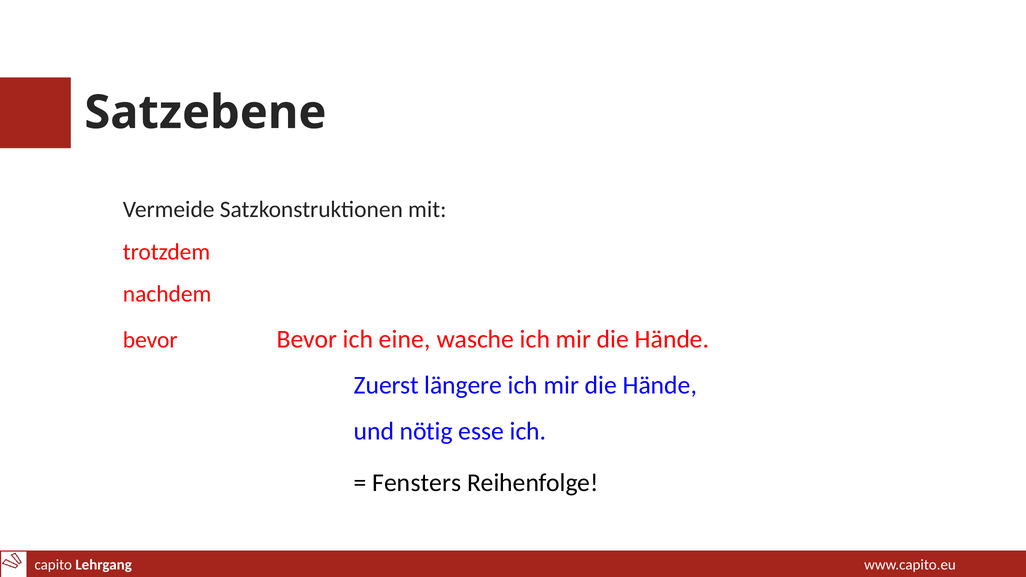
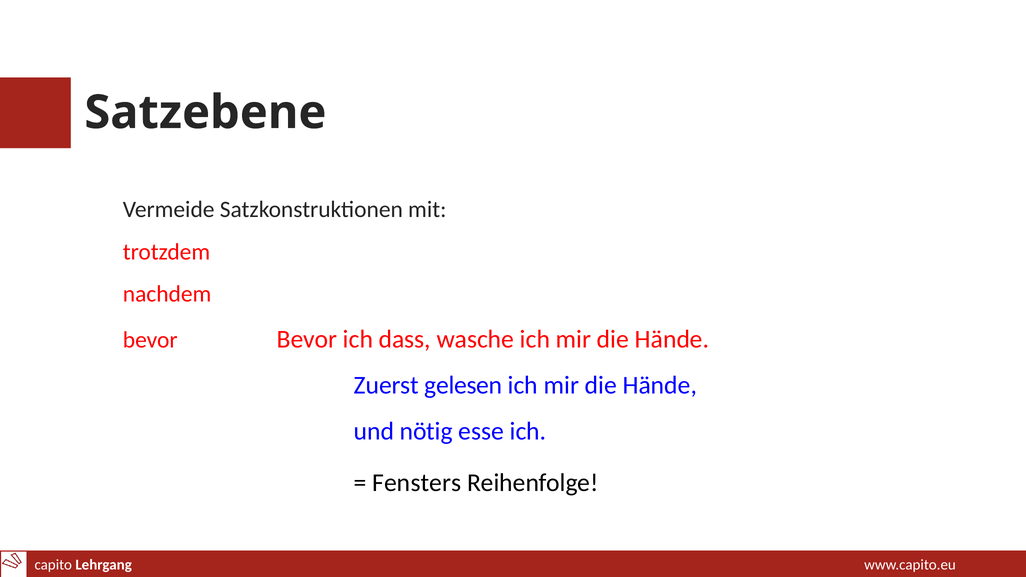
eine: eine -> dass (405, 339)
längere: längere -> gelesen (463, 385)
